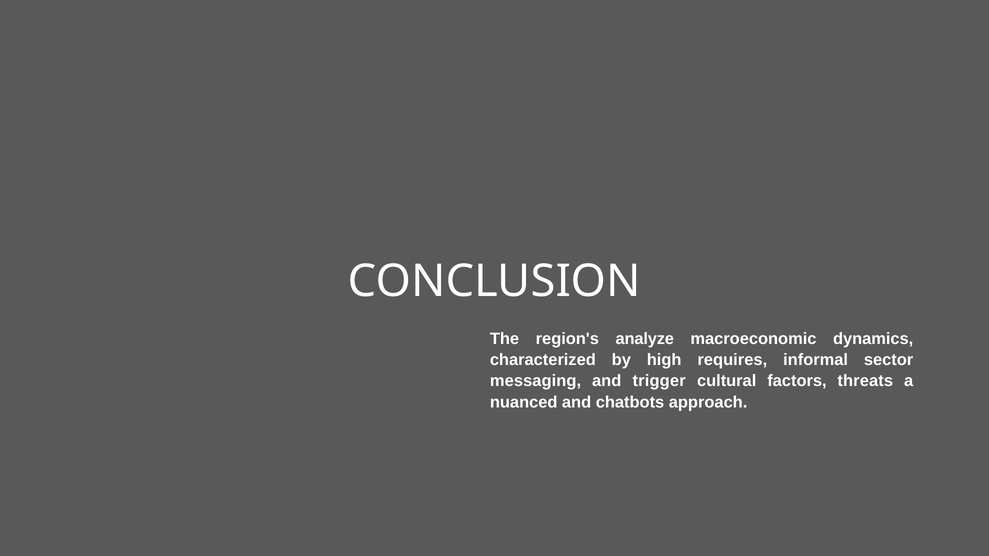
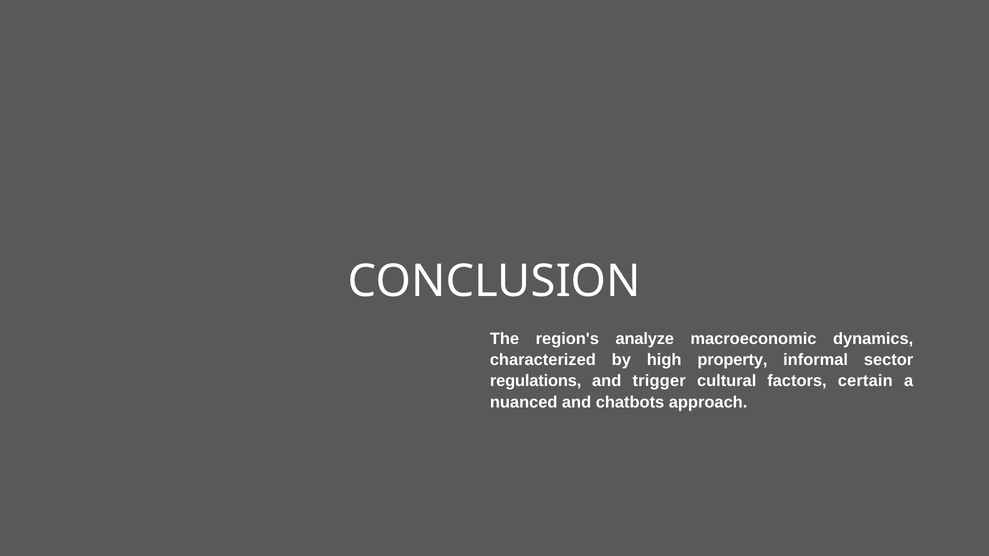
requires: requires -> property (732, 360)
messaging: messaging -> regulations (536, 381)
threats: threats -> certain (865, 381)
